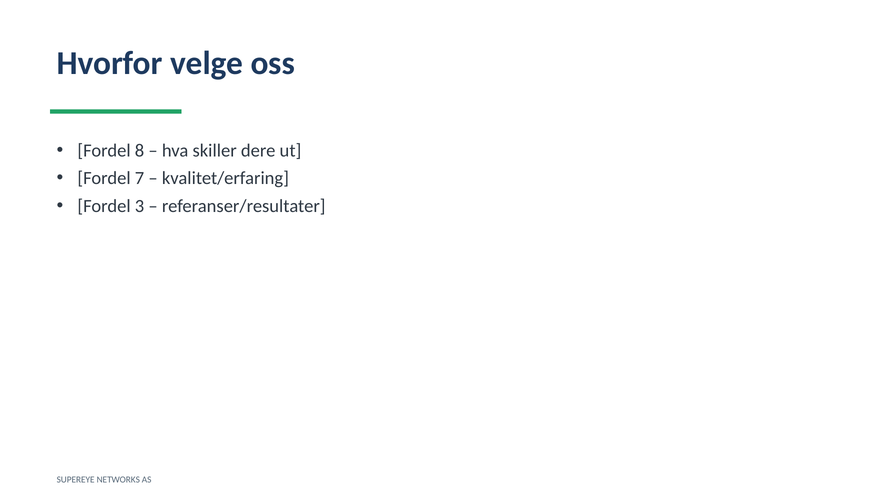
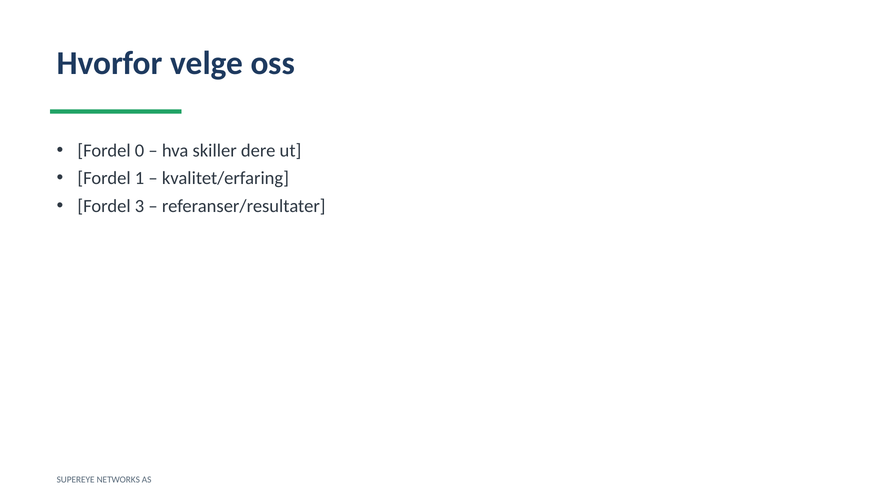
8: 8 -> 0 (140, 151)
7: 7 -> 1 (140, 179)
